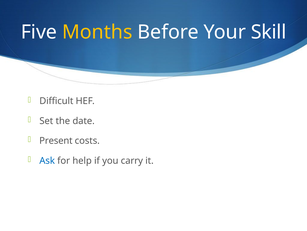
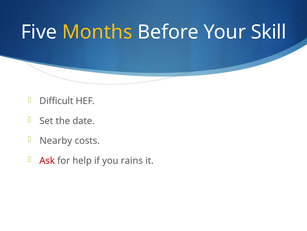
Present: Present -> Nearby (56, 140)
Ask colour: blue -> red (47, 160)
carry: carry -> rains (132, 160)
